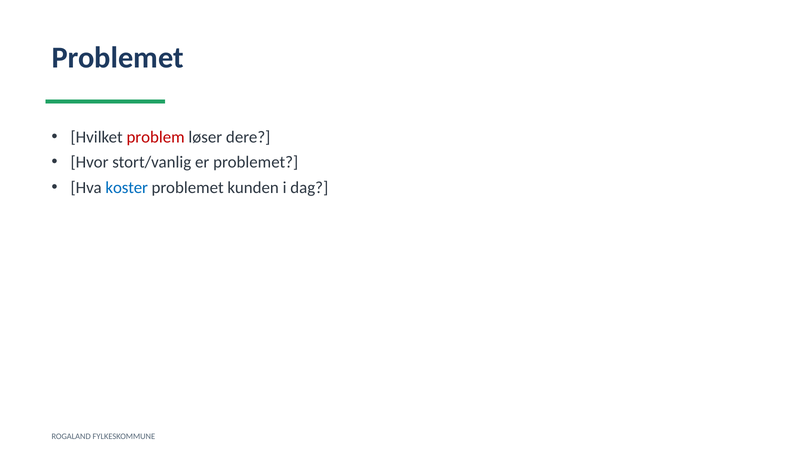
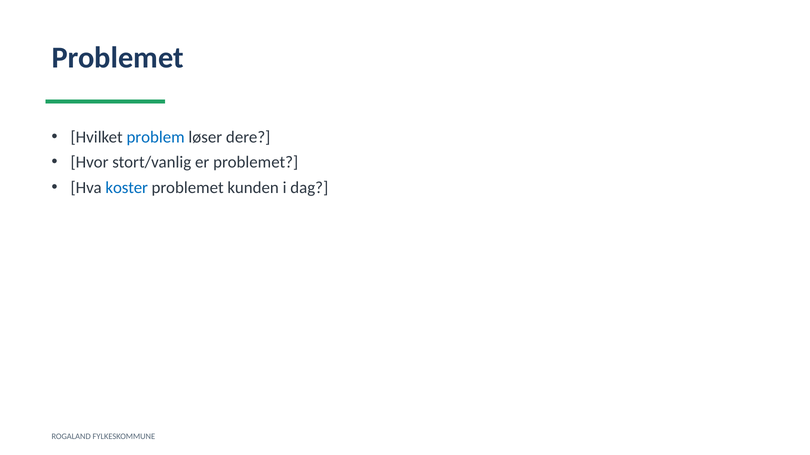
problem colour: red -> blue (156, 137)
